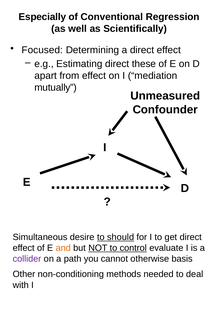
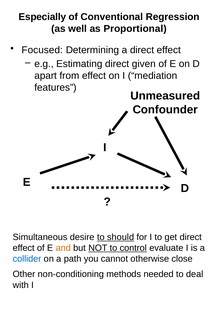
Scientifically: Scientifically -> Proportional (135, 29)
these: these -> given (144, 64)
mutually: mutually -> features (56, 88)
collider colour: purple -> blue (27, 259)
basis: basis -> close (182, 259)
